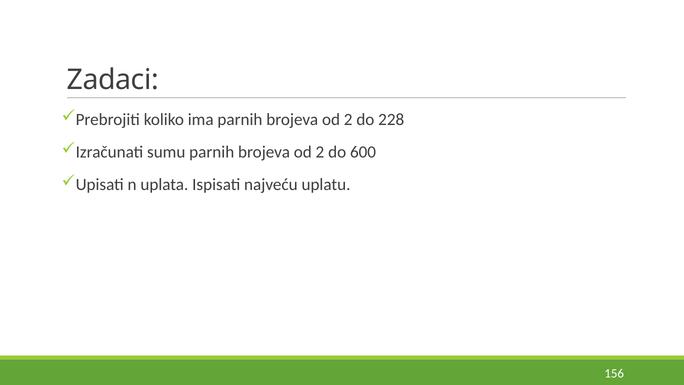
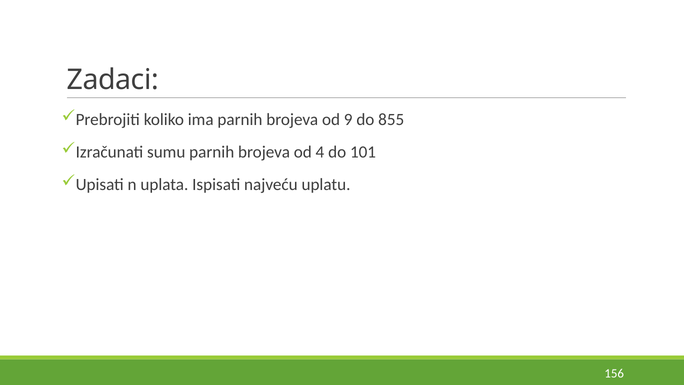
2: 2 -> 9 (348, 120)
228: 228 -> 855 (391, 120)
2: 2 -> 4 (320, 152)
600: 600 -> 101 (363, 152)
